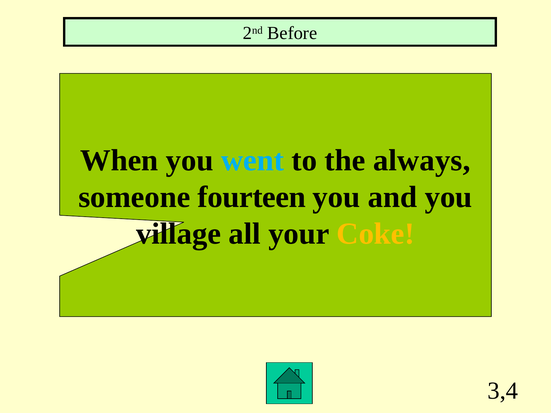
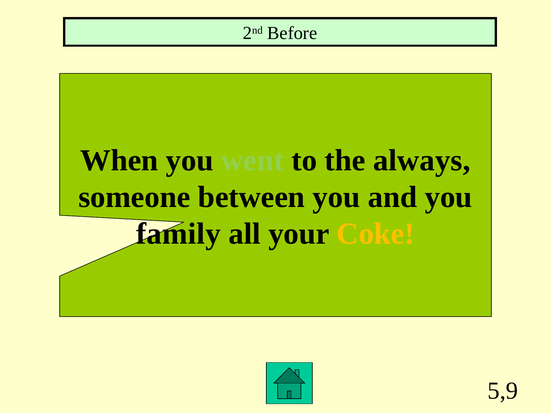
went colour: light blue -> light green (253, 161)
fourteen: fourteen -> between (252, 197)
village: village -> family (178, 234)
3,4: 3,4 -> 5,9 (503, 391)
